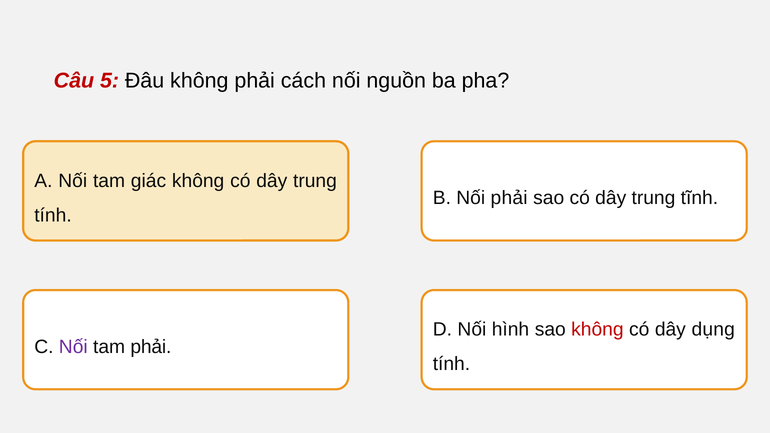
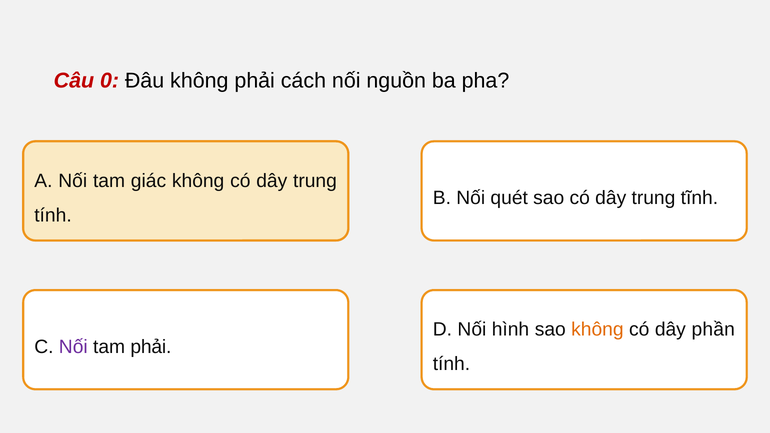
5: 5 -> 0 (110, 81)
Nối phải: phải -> quét (509, 198)
không colour: red -> orange (597, 330)
dụng: dụng -> phần (713, 330)
